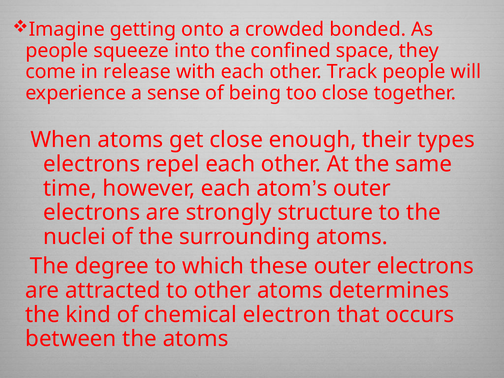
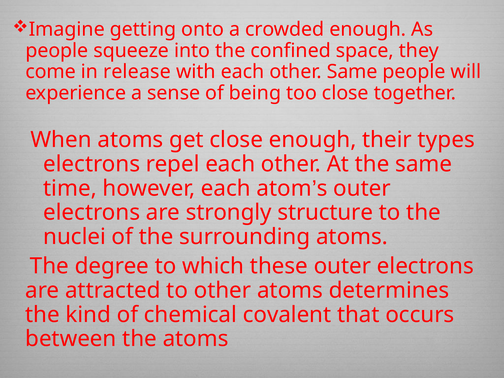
crowded bonded: bonded -> enough (368, 29)
other Track: Track -> Same (352, 72)
electron: electron -> covalent (287, 315)
